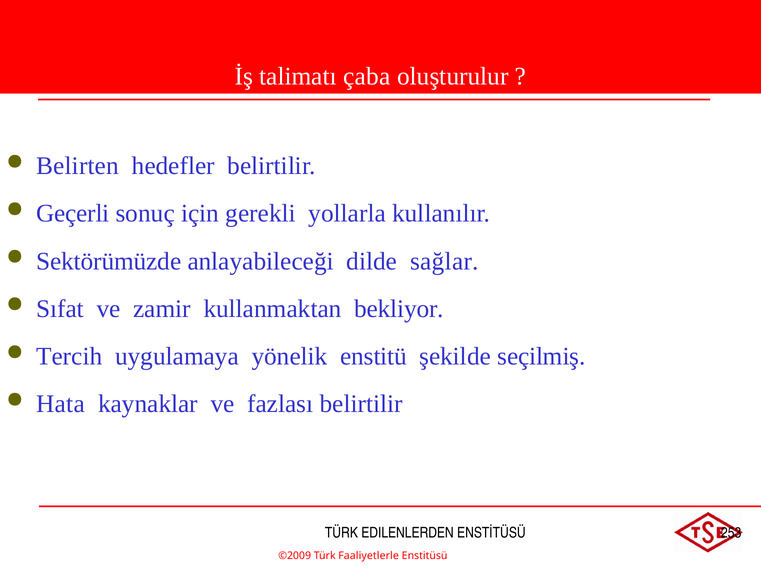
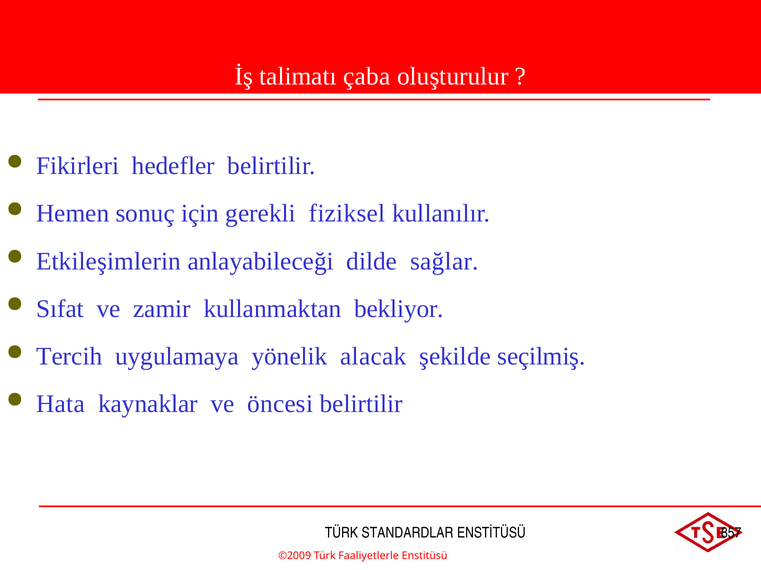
Belirten: Belirten -> Fikirleri (78, 166)
Geçerli: Geçerli -> Hemen (73, 214)
yollarla: yollarla -> fiziksel (347, 214)
Sektörümüzde: Sektörümüzde -> Etkileşimlerin (109, 261)
enstitü: enstitü -> alacak (373, 357)
fazlası: fazlası -> öncesi (280, 404)
EDILENLERDEN: EDILENLERDEN -> STANDARDLAR (407, 534)
253: 253 -> 857 (731, 534)
